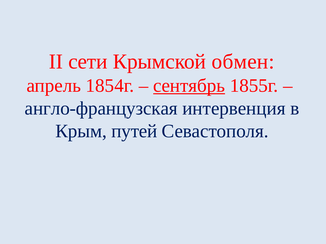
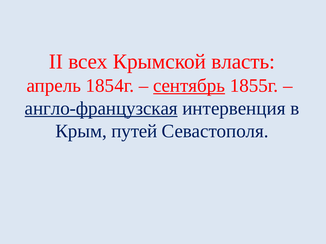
сети: сети -> всех (88, 62)
обмен: обмен -> власть (243, 62)
англо-французская underline: none -> present (101, 109)
